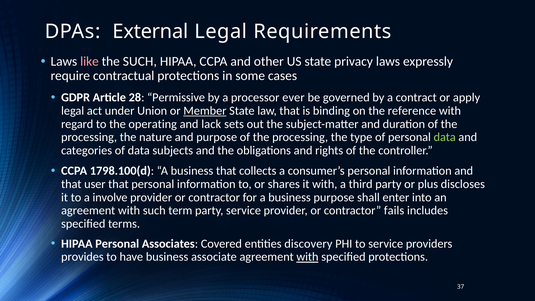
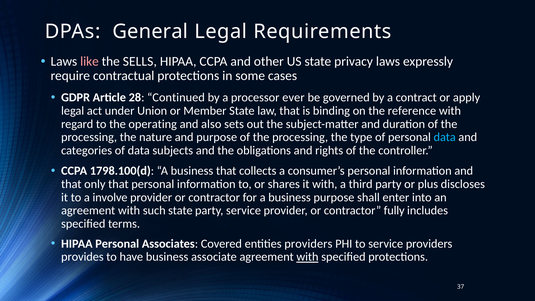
External: External -> General (150, 31)
the SUCH: SUCH -> SELLS (140, 61)
Permissive: Permissive -> Continued (176, 98)
Member underline: present -> none (205, 111)
lack: lack -> also (211, 124)
data colour: light green -> light blue (445, 137)
user: user -> only (95, 184)
such term: term -> state (180, 211)
fails: fails -> fully (394, 211)
entities discovery: discovery -> providers (308, 244)
